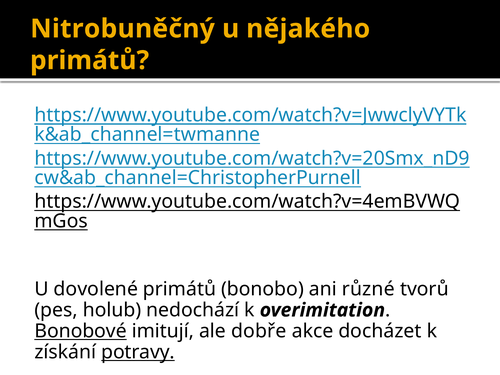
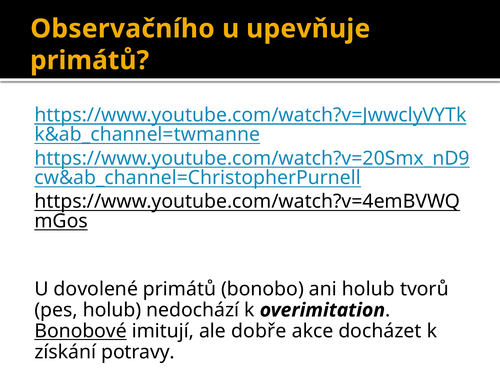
Nitrobuněčný: Nitrobuněčný -> Observačního (122, 29)
nějakého: nějakého -> upevňuje (308, 29)
ani různé: různé -> holub (368, 289)
potravy underline: present -> none (138, 352)
